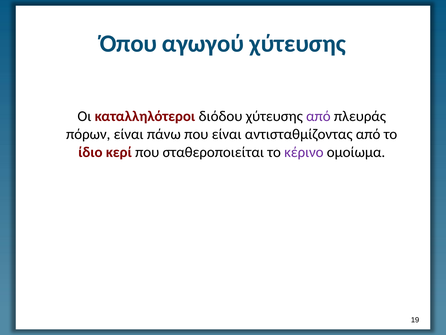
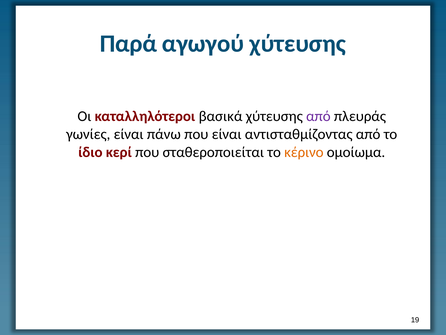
Όπου: Όπου -> Παρά (128, 44)
διόδου: διόδου -> βασικά (221, 116)
πόρων: πόρων -> γωνίες (88, 134)
κέρινο colour: purple -> orange (304, 152)
